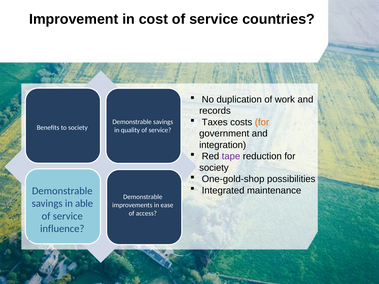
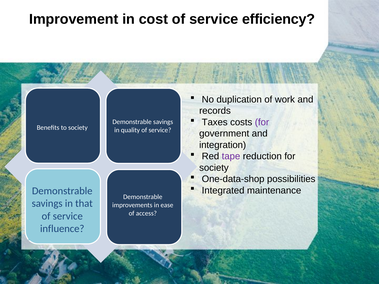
countries: countries -> efficiency (279, 19)
for colour: orange -> purple (262, 122)
One-gold-shop: One-gold-shop -> One-data-shop (233, 179)
able: able -> that (84, 204)
